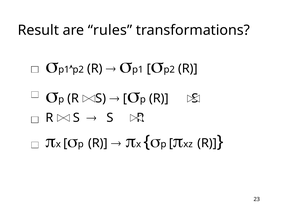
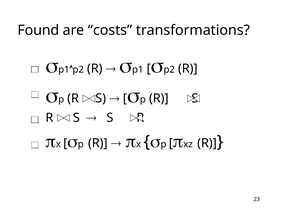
Result: Result -> Found (38, 30)
rules: rules -> costs (110, 30)
